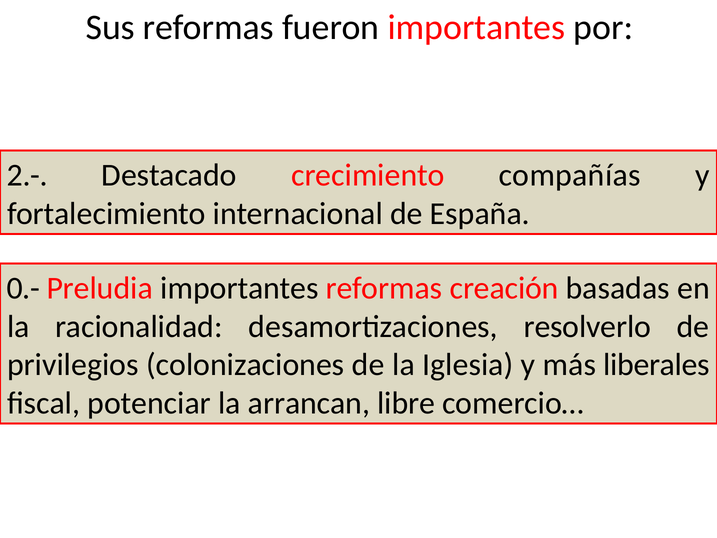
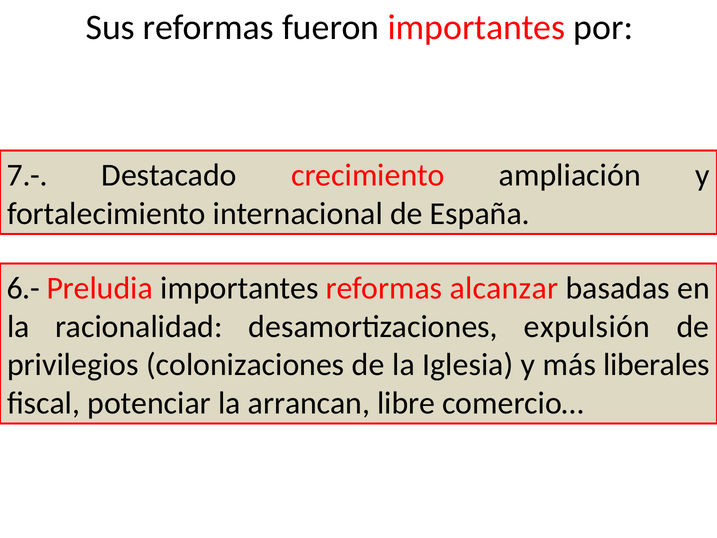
2.-: 2.- -> 7.- (27, 175)
compañías: compañías -> ampliación (570, 175)
0.-: 0.- -> 6.- (23, 288)
creación: creación -> alcanzar (504, 288)
resolverlo: resolverlo -> expulsión (587, 326)
